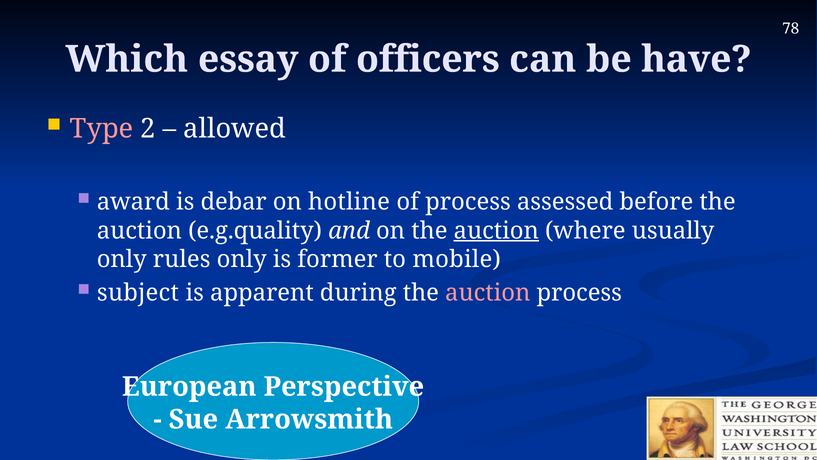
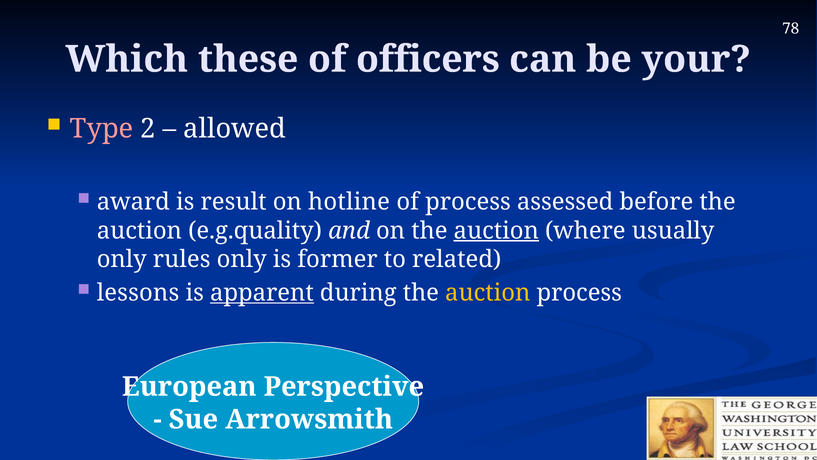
essay: essay -> these (248, 59)
have: have -> your (696, 59)
debar: debar -> result (234, 202)
mobile: mobile -> related (457, 259)
subject: subject -> lessons (138, 292)
apparent underline: none -> present (262, 292)
auction colour: pink -> yellow (488, 292)
